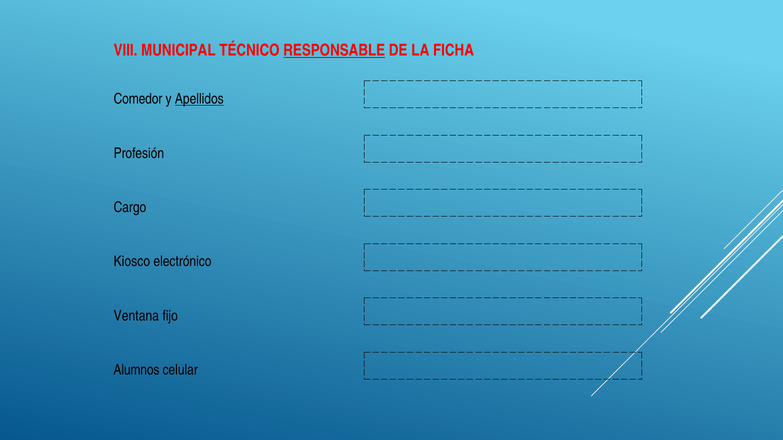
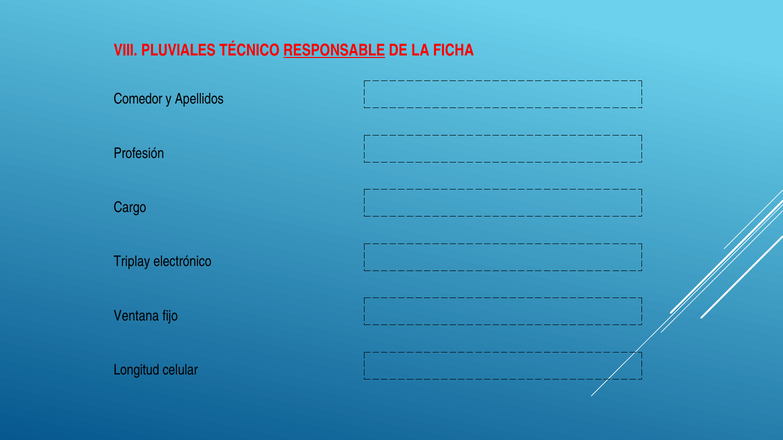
MUNICIPAL: MUNICIPAL -> PLUVIALES (178, 50)
Apellidos underline: present -> none (199, 99)
Kiosco: Kiosco -> Triplay (132, 262)
Alumnos: Alumnos -> Longitud (136, 370)
